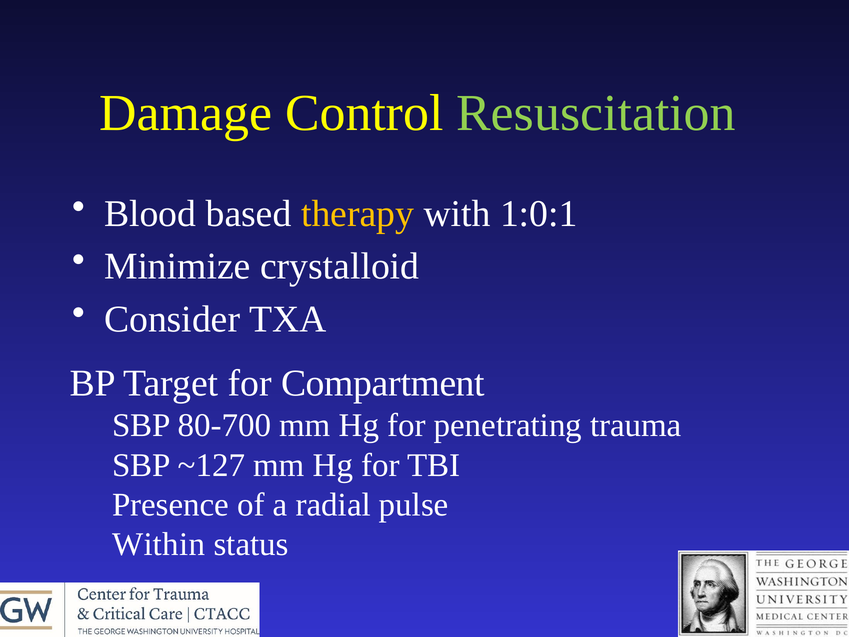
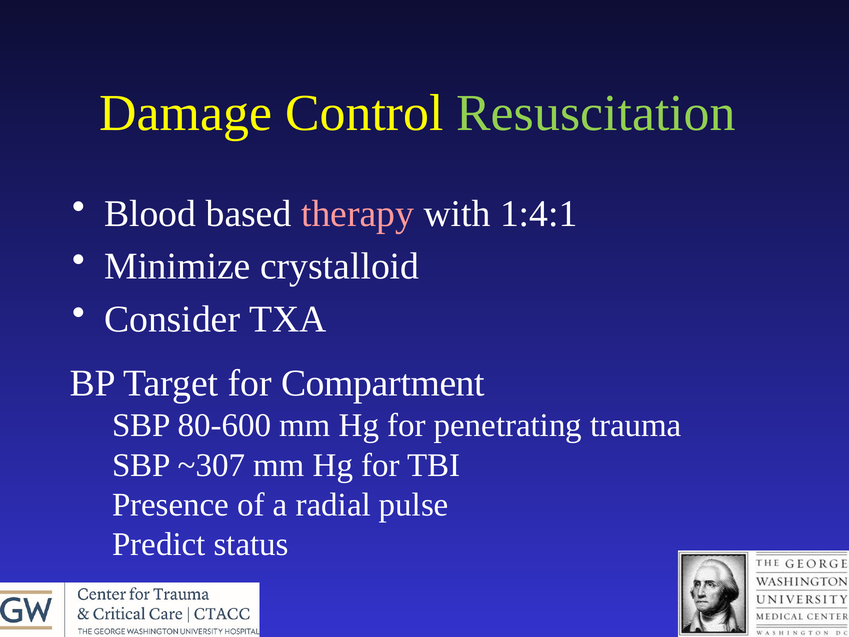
therapy colour: yellow -> pink (358, 214)
1:0:1: 1:0:1 -> 1:4:1 (539, 214)
80-700: 80-700 -> 80-600 (224, 425)
~127: ~127 -> ~307 (211, 465)
Within: Within -> Predict (159, 544)
